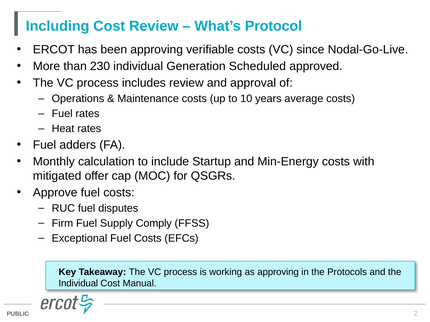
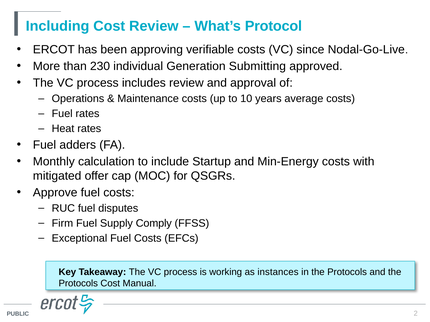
Scheduled: Scheduled -> Submitting (257, 66)
as approving: approving -> instances (278, 272)
Individual: Individual -> Protocols (78, 284)
